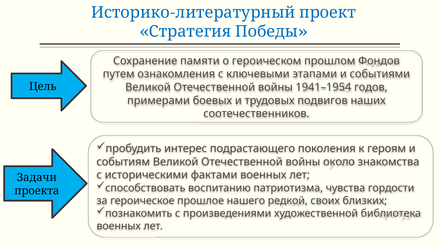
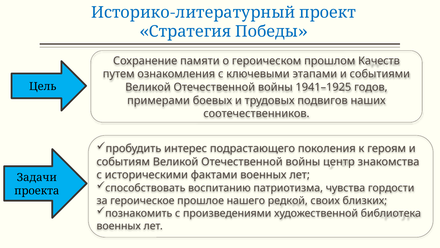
Фондов: Фондов -> Качеств (379, 61)
1941–1954: 1941–1954 -> 1941–1925 (323, 87)
около: около -> центр (339, 161)
